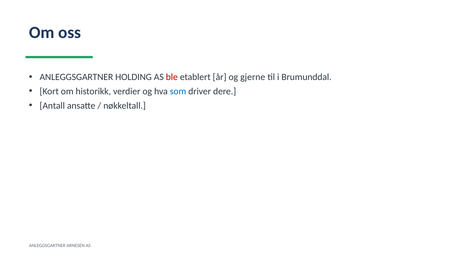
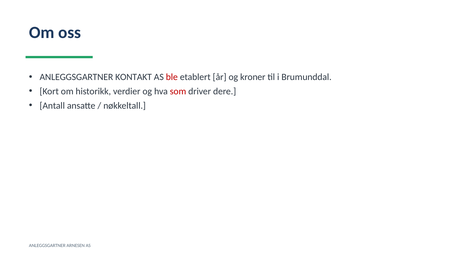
HOLDING: HOLDING -> KONTAKT (134, 77)
gjerne: gjerne -> kroner (253, 77)
som colour: blue -> red (178, 91)
